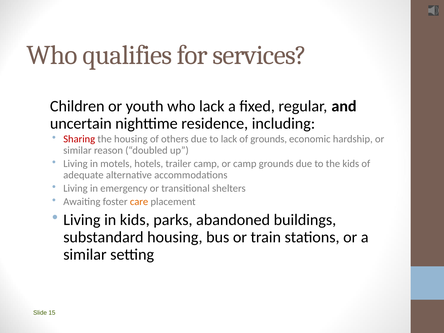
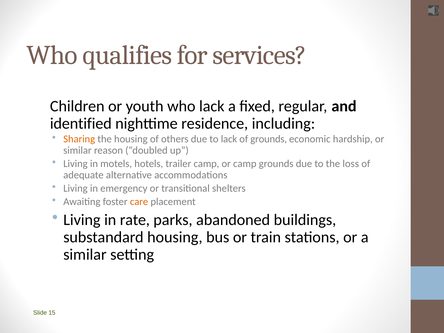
uncertain: uncertain -> identified (81, 124)
Sharing colour: red -> orange (79, 139)
the kids: kids -> loss (351, 164)
in kids: kids -> rate (135, 220)
